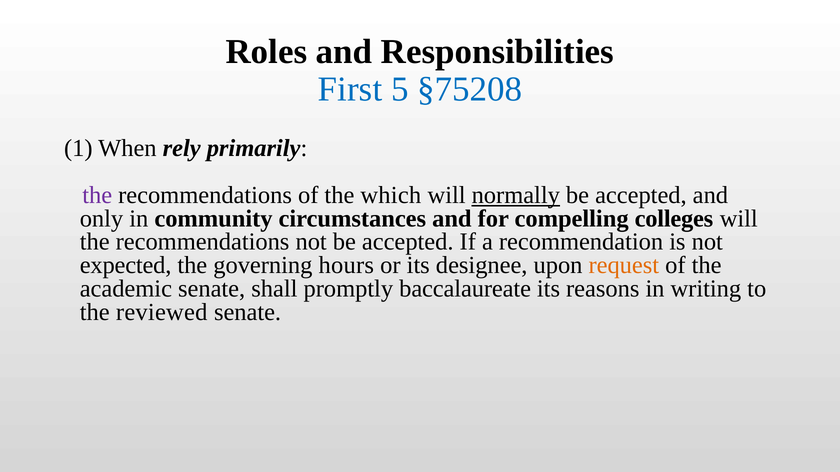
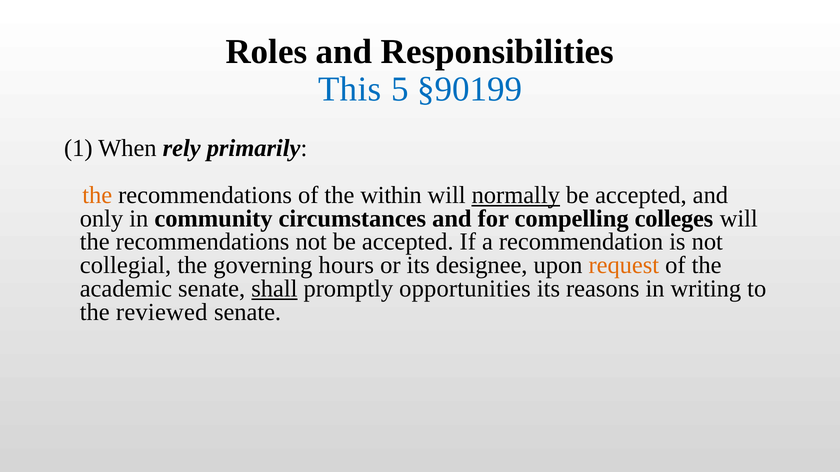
First: First -> This (350, 89)
§75208: §75208 -> §90199 (470, 89)
the colour: purple -> orange (97, 195)
which: which -> within (391, 195)
expected: expected -> collegial (125, 266)
shall underline: none -> present (274, 289)
baccalaureate: baccalaureate -> opportunities (465, 289)
